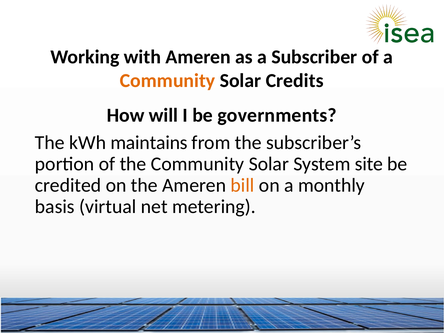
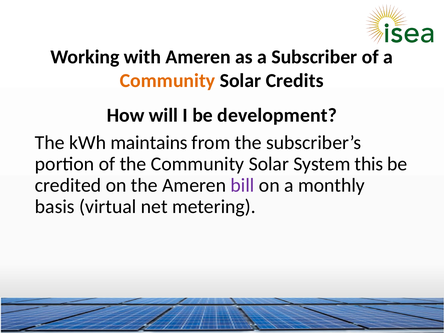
governments: governments -> development (277, 115)
site: site -> this (369, 164)
bill colour: orange -> purple (242, 185)
